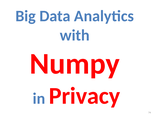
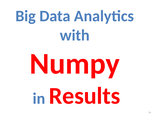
Privacy: Privacy -> Results (84, 96)
